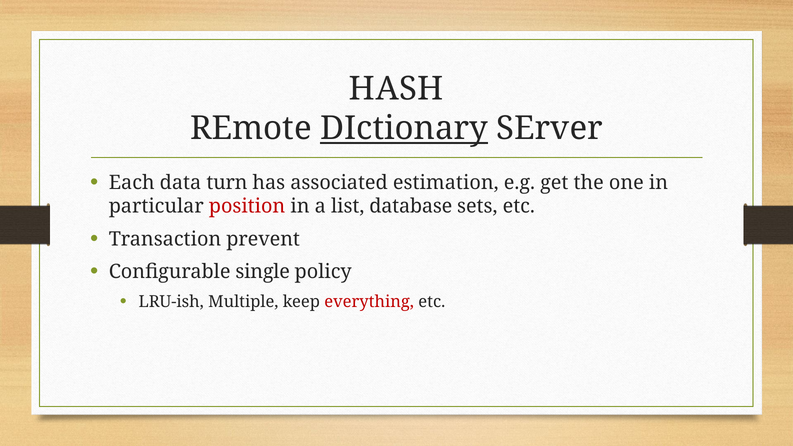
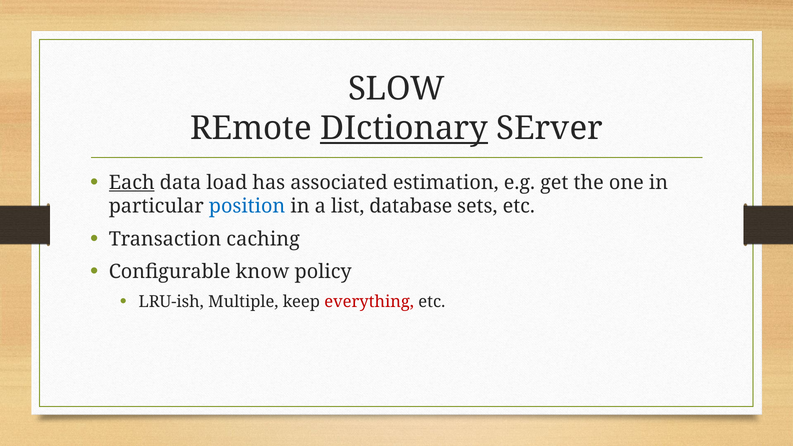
HASH: HASH -> SLOW (397, 89)
Each underline: none -> present (132, 183)
turn: turn -> load (227, 183)
position colour: red -> blue (247, 206)
prevent: prevent -> caching (263, 239)
single: single -> know (262, 272)
